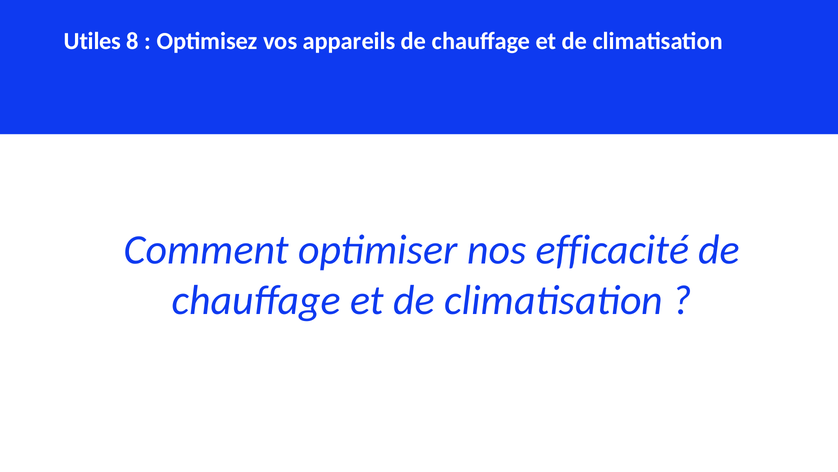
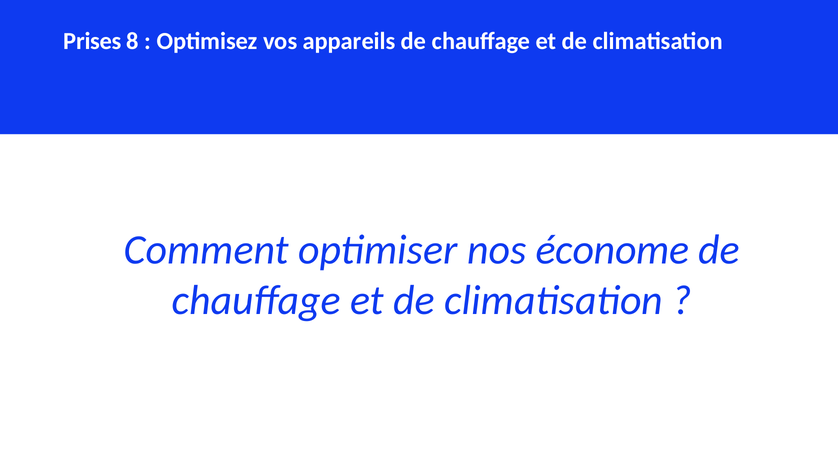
Utiles: Utiles -> Prises (92, 41)
efficacité: efficacité -> économe (612, 250)
